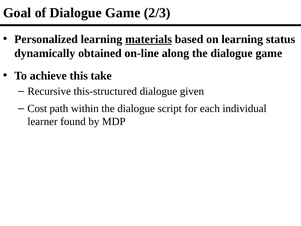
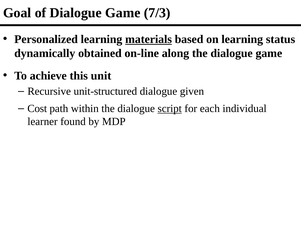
2/3: 2/3 -> 7/3 (157, 13)
take: take -> unit (101, 76)
this-structured: this-structured -> unit-structured (105, 91)
script underline: none -> present (170, 108)
